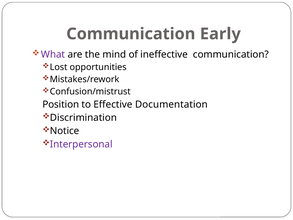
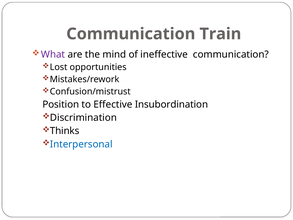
Early: Early -> Train (220, 34)
Documentation: Documentation -> Insubordination (171, 104)
Notice: Notice -> Thinks (65, 131)
Interpersonal colour: purple -> blue (81, 144)
